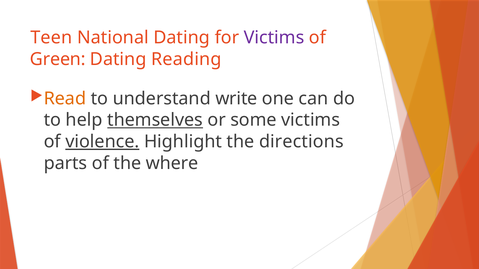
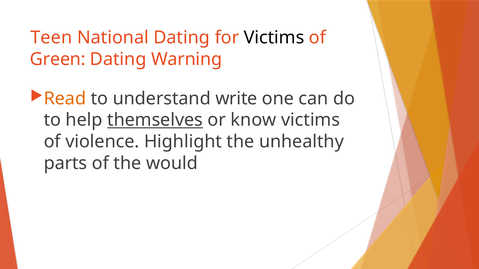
Victims colour: purple -> black (274, 38)
Reading: Reading -> Warning (187, 59)
some: some -> know (253, 120)
violence underline: present -> none (102, 142)
directions: directions -> unhealthy (301, 142)
where: where -> would (172, 163)
